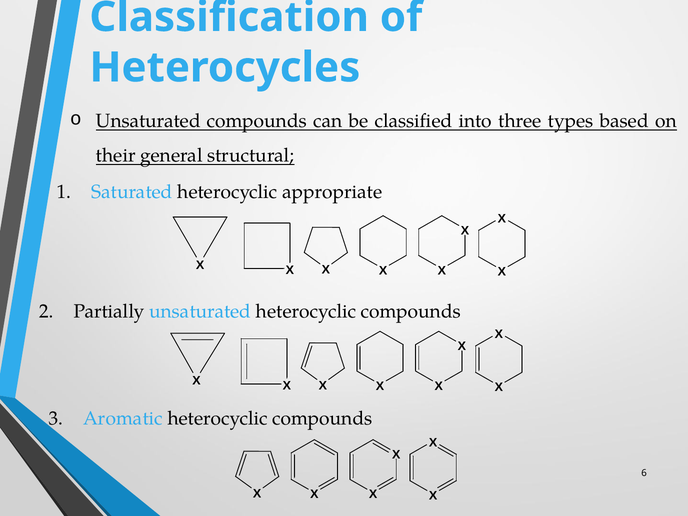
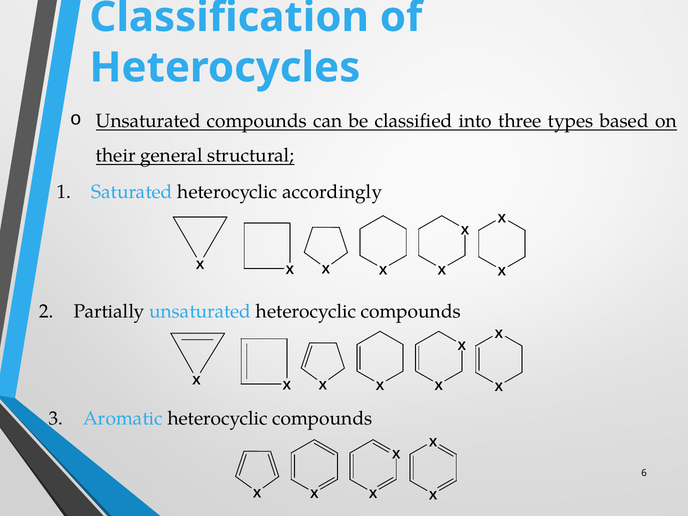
appropriate: appropriate -> accordingly (332, 192)
